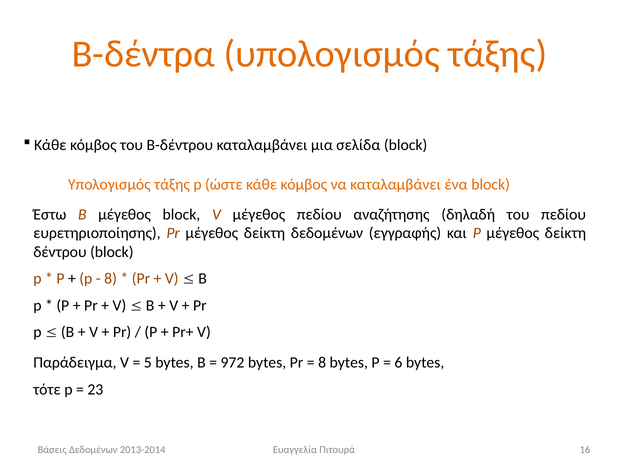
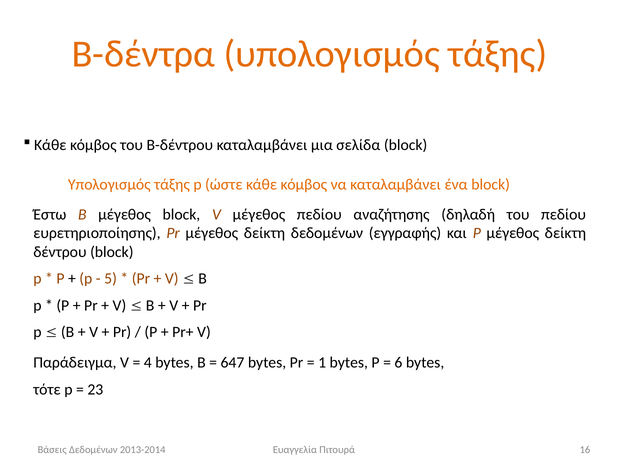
8: 8 -> 5 (111, 279)
5: 5 -> 4 (148, 363)
972: 972 -> 647 (232, 363)
8: 8 -> 1 (322, 363)
